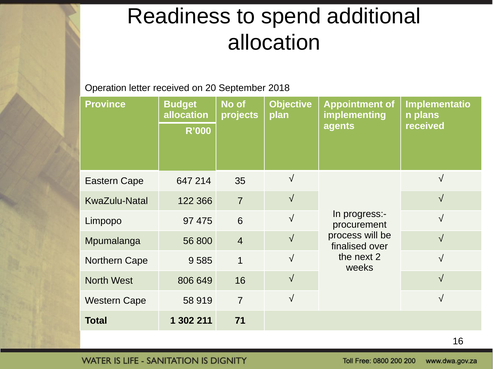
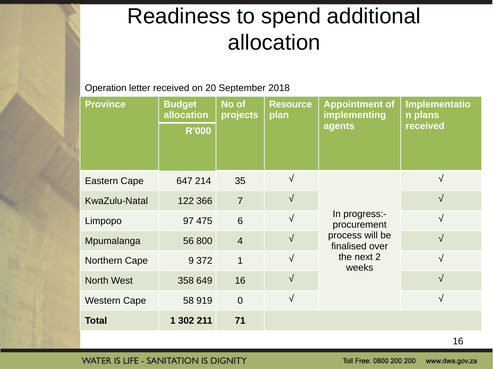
Objective: Objective -> Resource (291, 105)
585: 585 -> 372 (204, 261)
806: 806 -> 358 (186, 281)
919 7: 7 -> 0 (240, 301)
